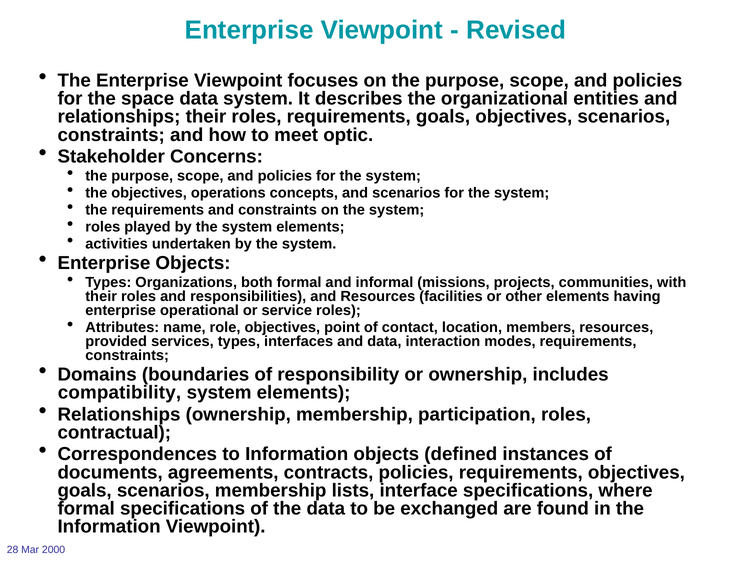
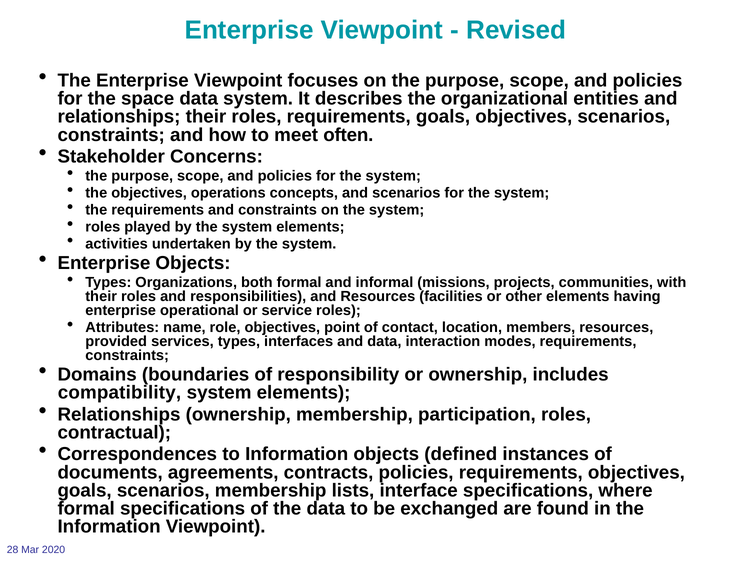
optic: optic -> often (348, 135)
2000: 2000 -> 2020 (54, 550)
